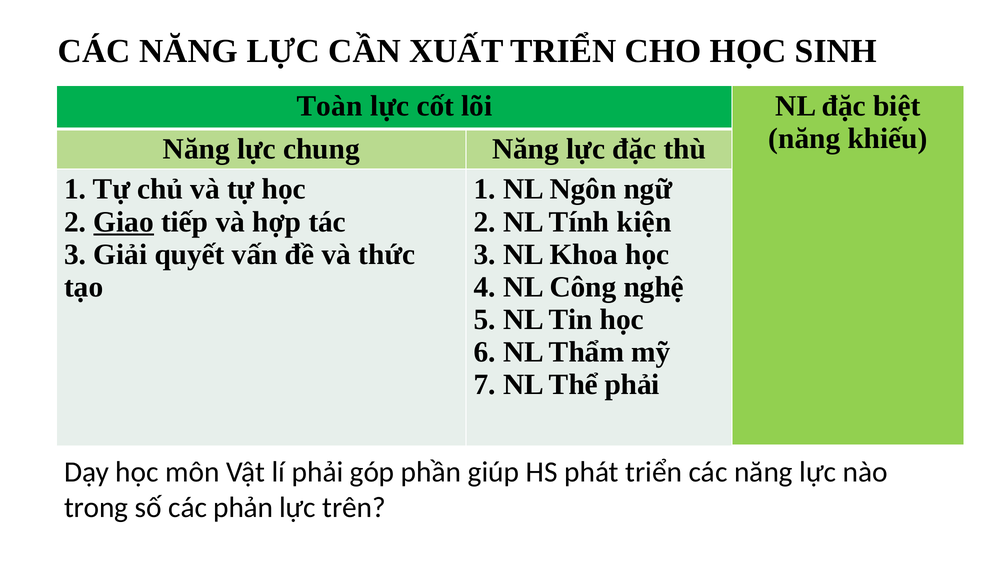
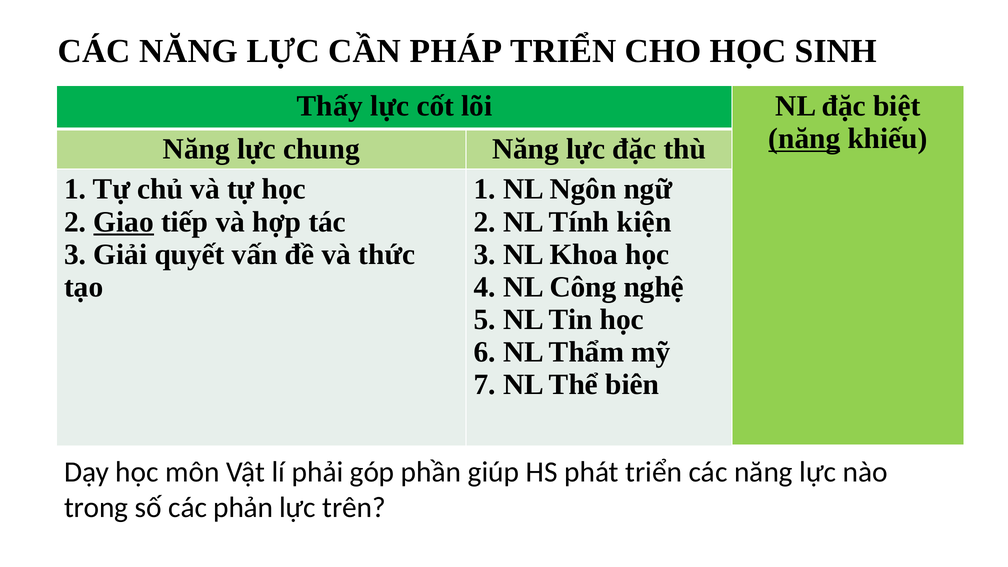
XUẤT: XUẤT -> PHÁP (456, 51)
Toàn: Toàn -> Thấy (330, 106)
năng underline: none -> present (804, 139)
Thể phải: phải -> biên (632, 384)
